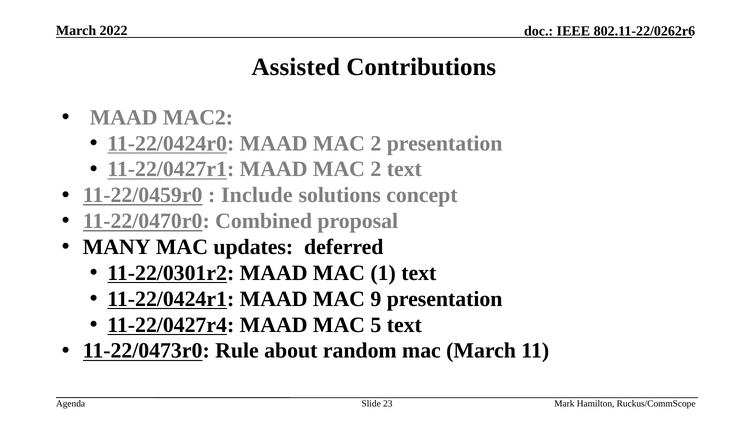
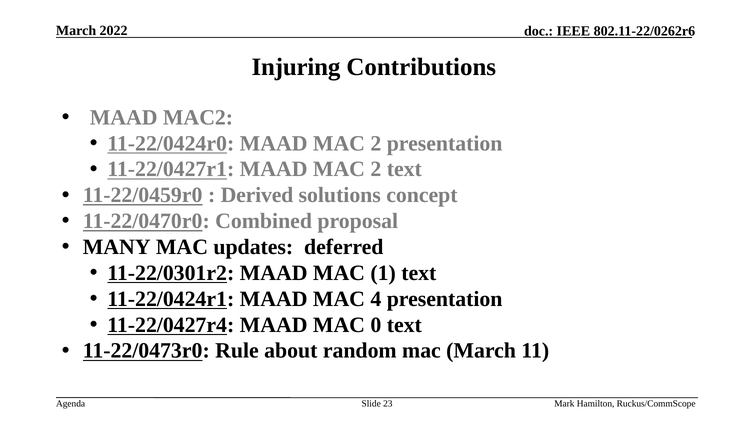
Assisted: Assisted -> Injuring (296, 67)
Include: Include -> Derived (257, 195)
9: 9 -> 4 (376, 299)
5: 5 -> 0 (376, 325)
